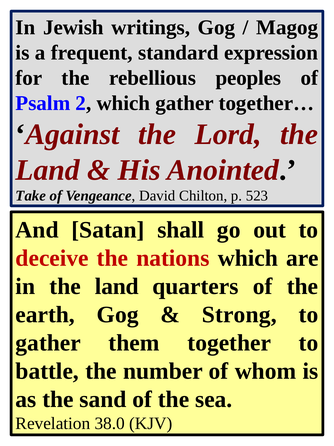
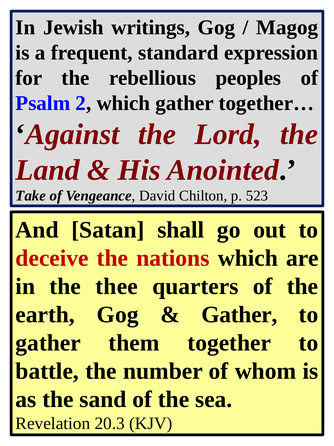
in the land: land -> thee (117, 286)
Strong: Strong -> Gather (239, 314)
38.0: 38.0 -> 20.3 (110, 423)
